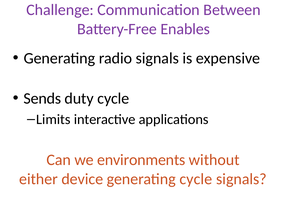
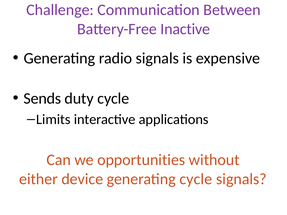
Enables: Enables -> Inactive (185, 29)
environments: environments -> opportunities (141, 160)
